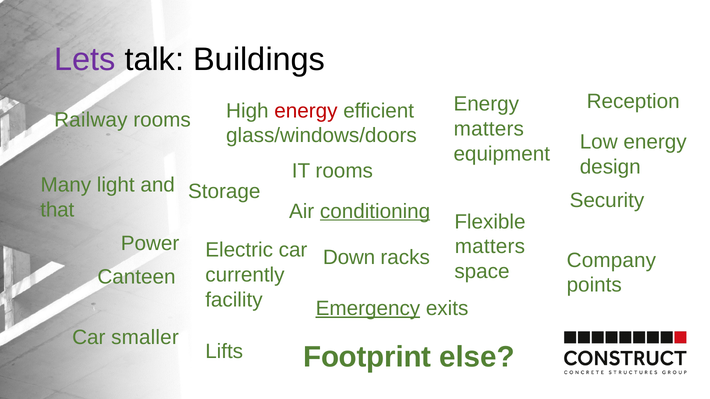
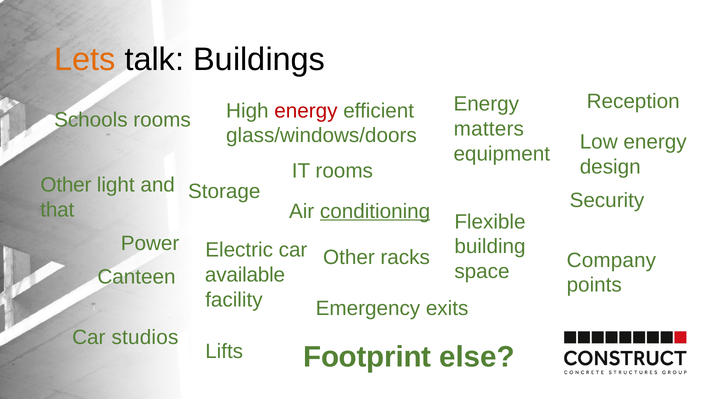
Lets colour: purple -> orange (85, 60)
Railway: Railway -> Schools (91, 120)
Many: Many -> Other (66, 185)
matters: matters -> building (490, 247)
Down: Down -> Other (349, 258)
currently: currently -> available (245, 275)
Emergency underline: present -> none (368, 309)
smaller: smaller -> studios (145, 338)
